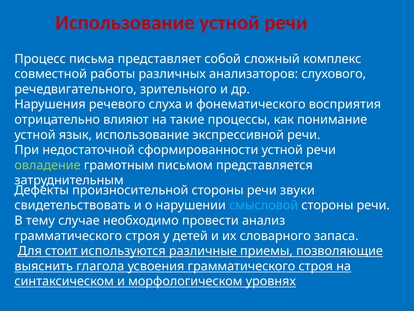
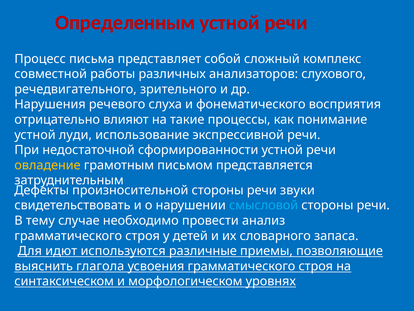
Использование: Использование -> Определенным (125, 23)
язык: язык -> луди (75, 135)
овладение colour: light green -> yellow (48, 165)
стоит: стоит -> идют (61, 251)
